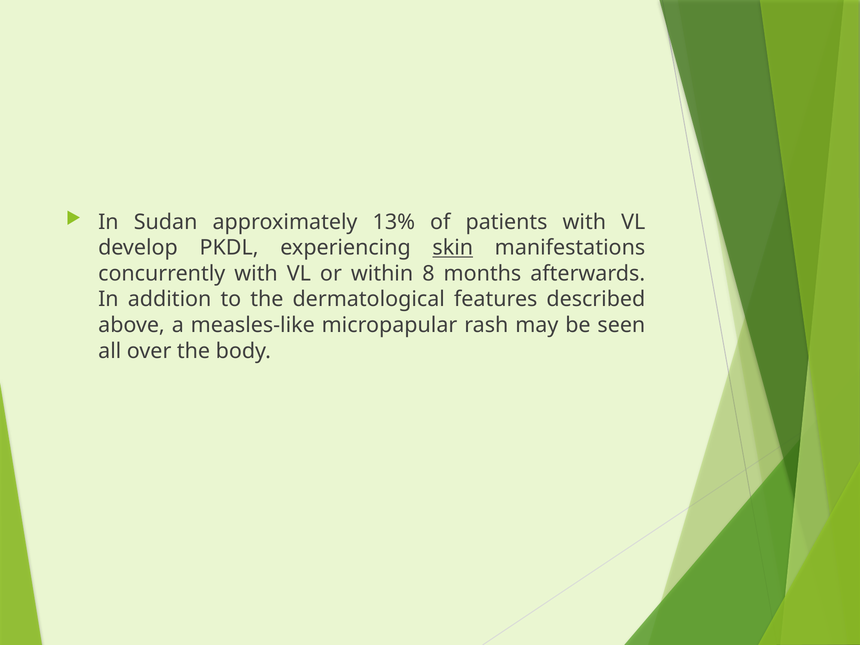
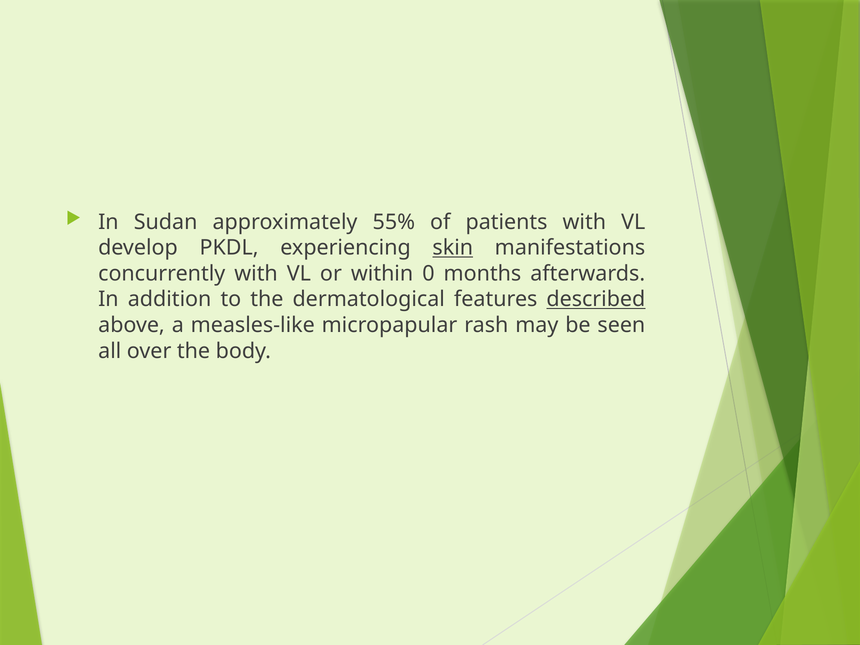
13%: 13% -> 55% (394, 222)
8: 8 -> 0 (428, 274)
described underline: none -> present (596, 299)
